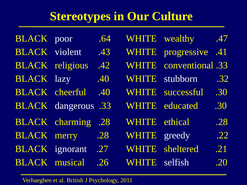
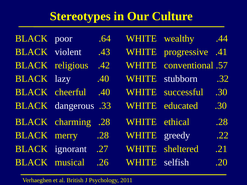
.47: .47 -> .44 (222, 39)
conventional .33: .33 -> .57 (222, 65)
